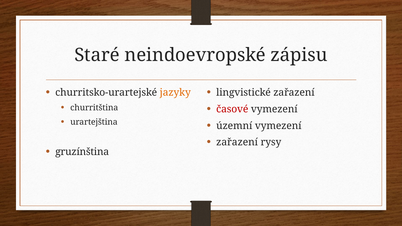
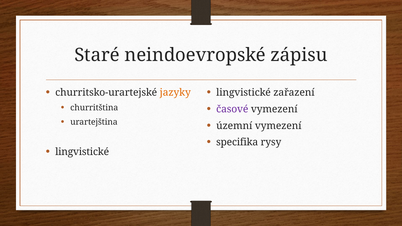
časové colour: red -> purple (232, 109)
zařazení: zařazení -> specifika (237, 142)
gruzínština: gruzínština -> lingvistické (82, 152)
